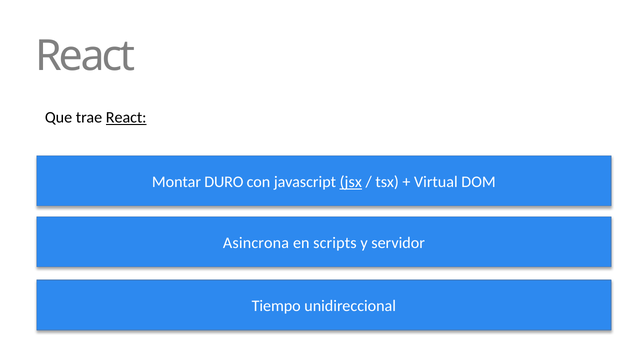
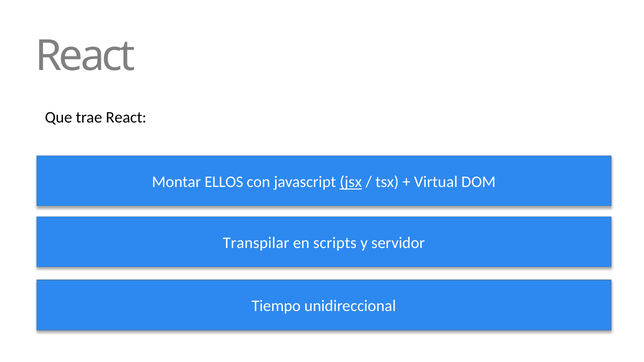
React underline: present -> none (126, 118)
DURO: DURO -> ELLOS (224, 182)
Asincrona: Asincrona -> Transpilar (256, 243)
